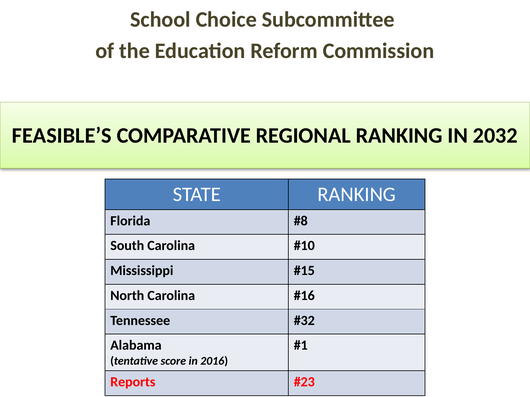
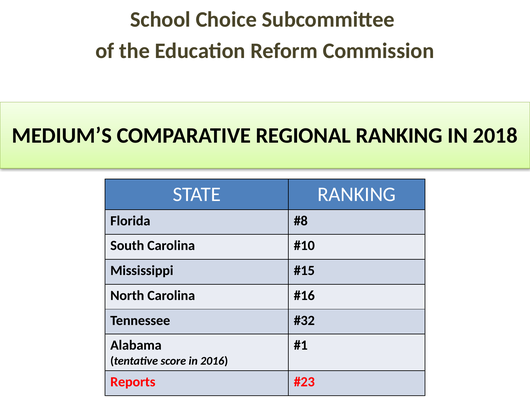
FEASIBLE’S: FEASIBLE’S -> MEDIUM’S (62, 136)
2032: 2032 -> 2018 (495, 136)
